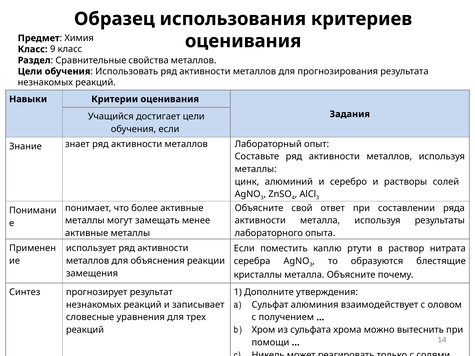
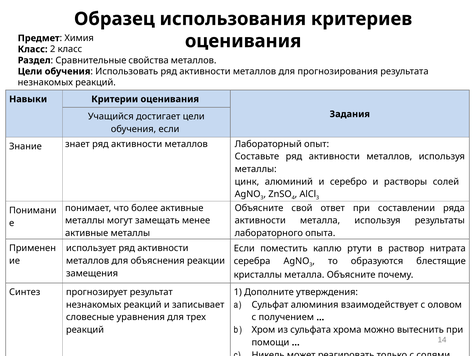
Класс 9: 9 -> 2 (53, 49)
